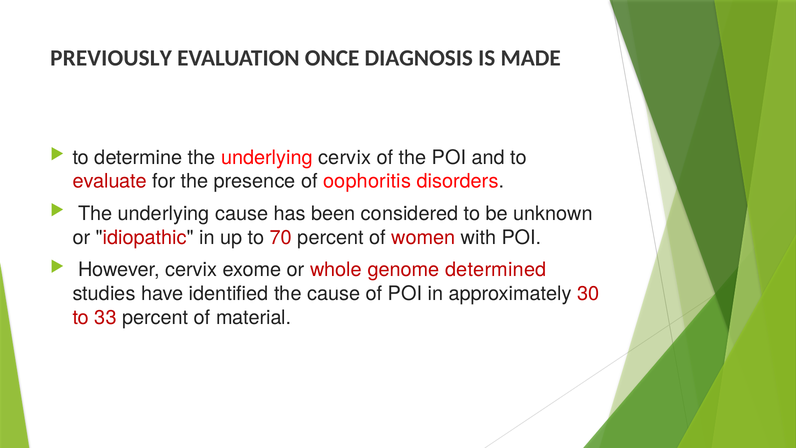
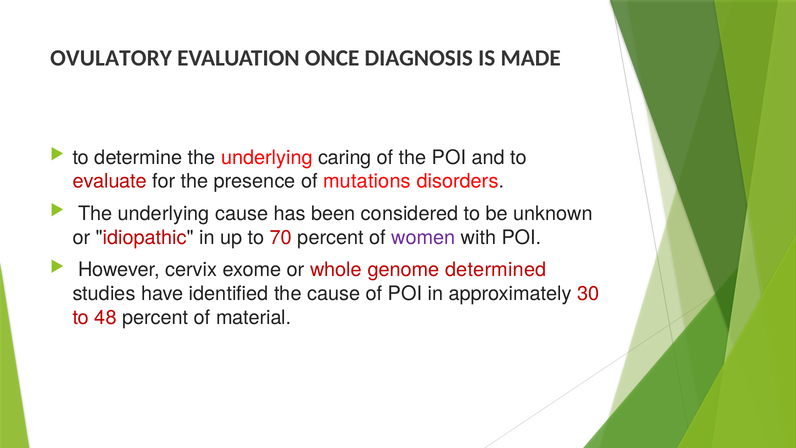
PREVIOUSLY: PREVIOUSLY -> OVULATORY (111, 58)
underlying cervix: cervix -> caring (345, 157)
oophoritis: oophoritis -> mutations (367, 181)
women colour: red -> purple (423, 237)
33: 33 -> 48 (106, 317)
